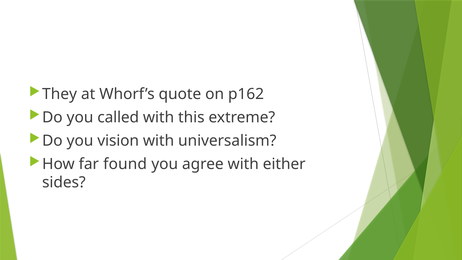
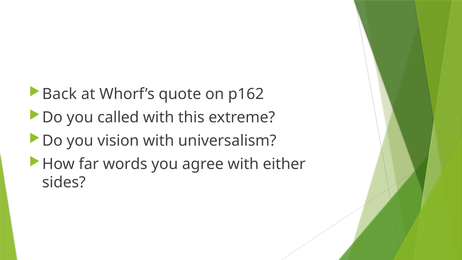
They: They -> Back (59, 94)
found: found -> words (125, 164)
